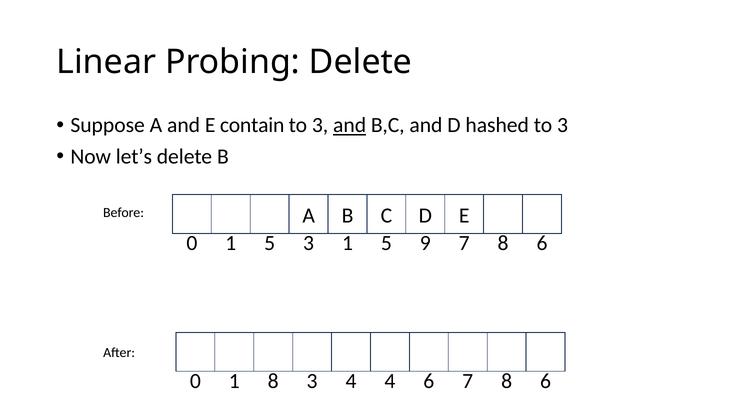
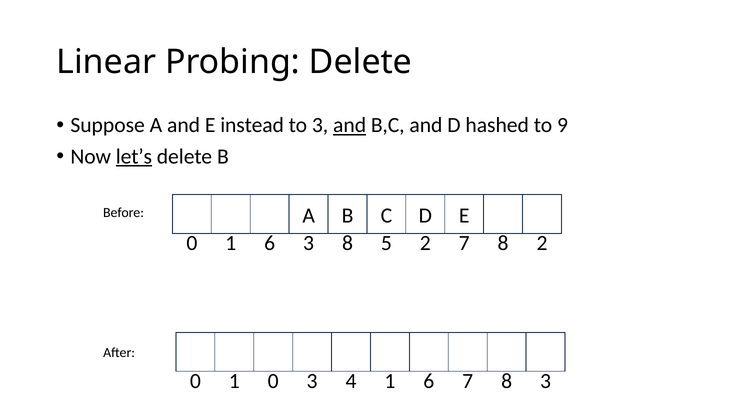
contain: contain -> instead (252, 125)
hashed to 3: 3 -> 9 (562, 125)
let’s underline: none -> present (134, 156)
0 1 5: 5 -> 6 (270, 243)
3 1: 1 -> 8 (347, 243)
5 9: 9 -> 2 (425, 243)
6: 6 -> 2 (542, 243)
1 8: 8 -> 0 (273, 381)
4 4: 4 -> 1 (390, 381)
6 7 8 6: 6 -> 3 (546, 381)
